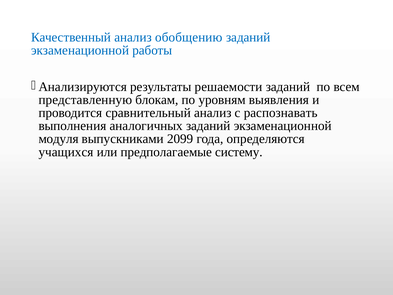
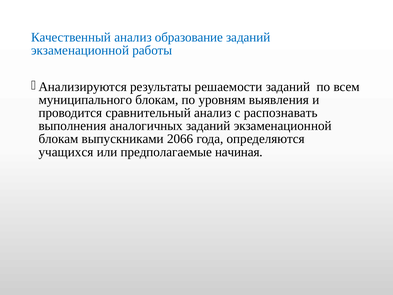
обобщению: обобщению -> образование (189, 37)
представленную: представленную -> муниципального (85, 100)
модуля: модуля -> блокам (59, 139)
2099: 2099 -> 2066 (180, 139)
систему: систему -> начиная (239, 152)
